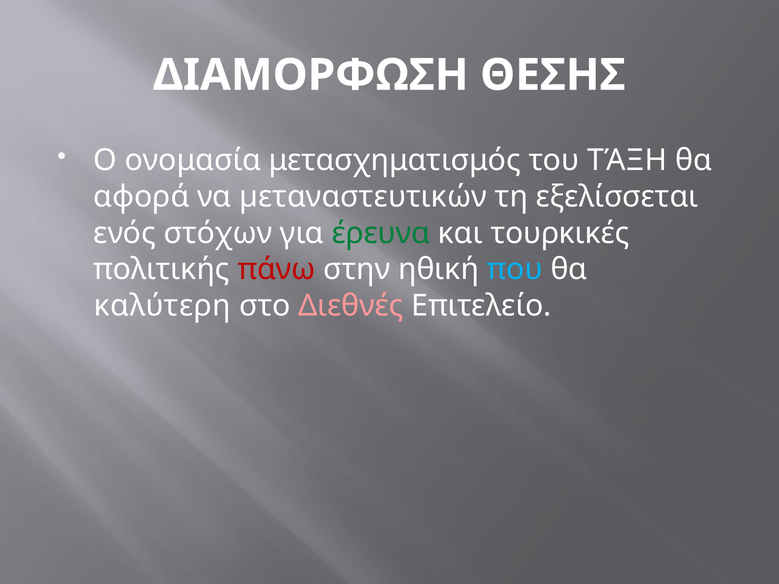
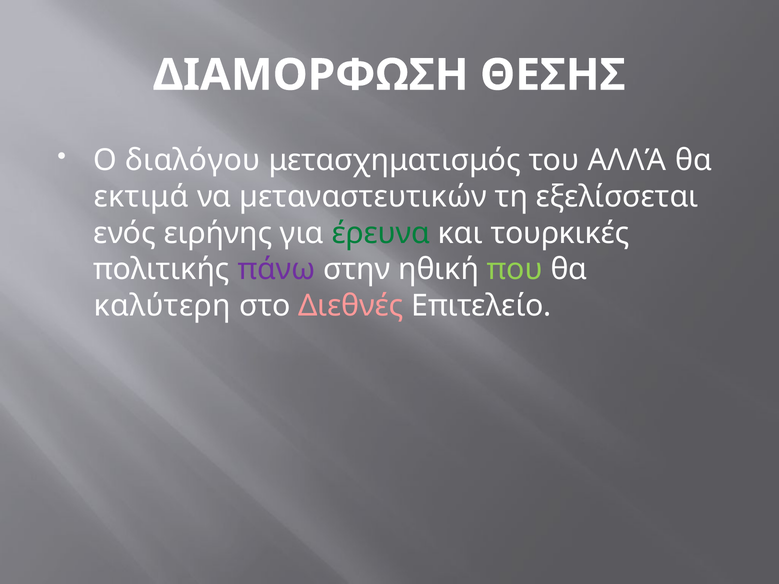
ονομασία: ονομασία -> διαλόγου (193, 160)
ΤΆΞΗ: ΤΆΞΗ -> ΑΛΛΆ (627, 160)
αφορά: αφορά -> εκτιμά (141, 197)
στόχων: στόχων -> ειρήνης (218, 233)
πάνω colour: red -> purple (276, 270)
που colour: light blue -> light green (515, 270)
